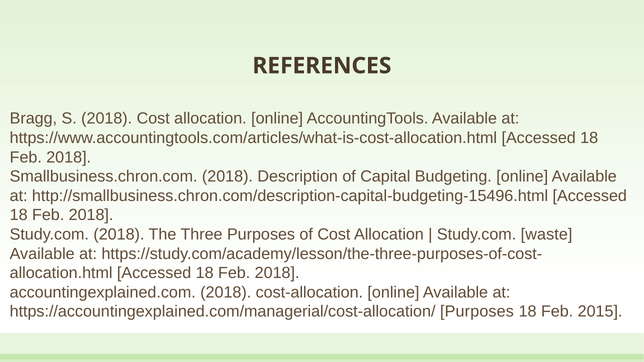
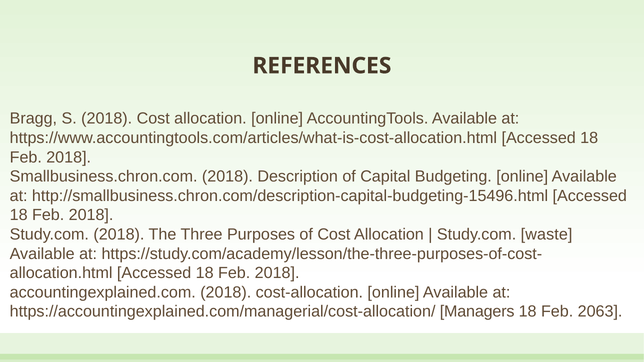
https://accountingexplained.com/managerial/cost-allocation/ Purposes: Purposes -> Managers (477, 312)
2015: 2015 -> 2063 (600, 312)
